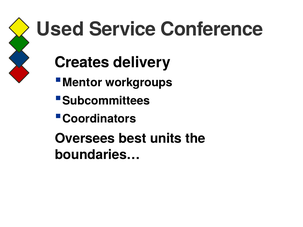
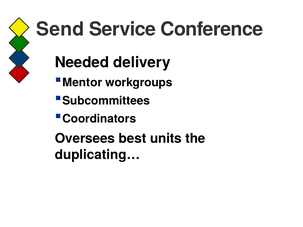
Used: Used -> Send (60, 29)
Creates: Creates -> Needed (82, 63)
boundaries…: boundaries… -> duplicating… (97, 155)
